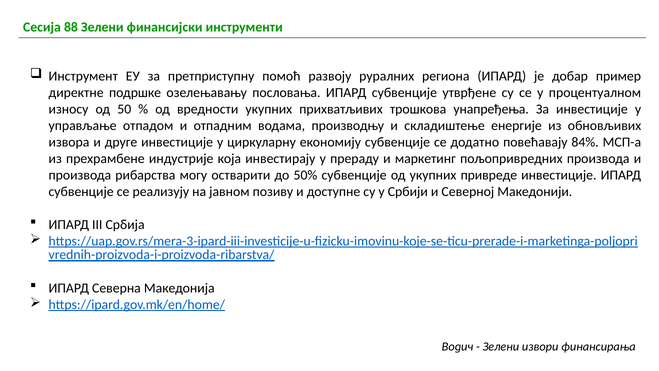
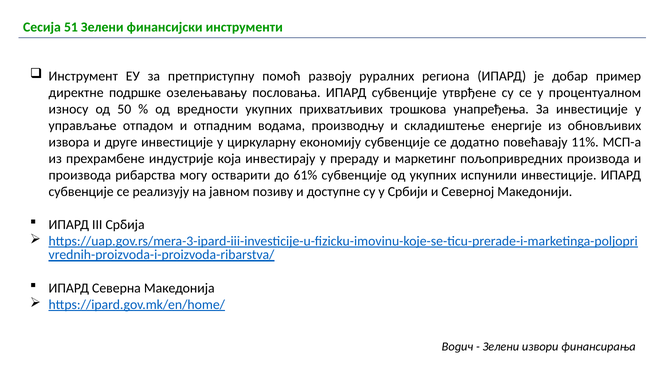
88: 88 -> 51 (71, 27)
84%: 84% -> 11% (585, 142)
50%: 50% -> 61% (305, 175)
привреде: привреде -> испунили (489, 175)
